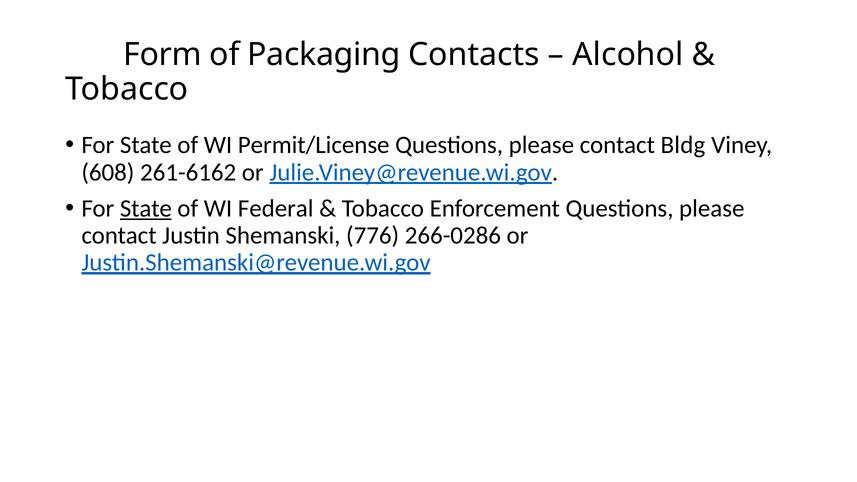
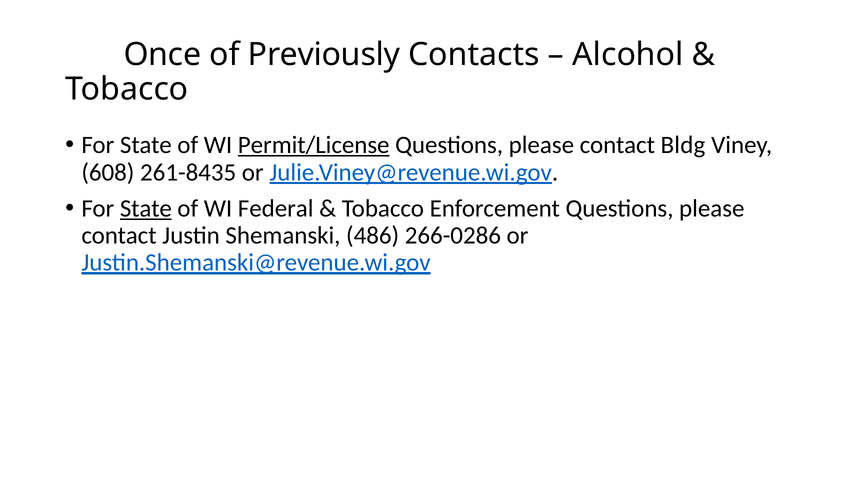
Form: Form -> Once (162, 55)
Packaging: Packaging -> Previously (324, 55)
Permit/License underline: none -> present (314, 145)
261-6162: 261-6162 -> 261-8435 (188, 172)
776: 776 -> 486 (373, 235)
